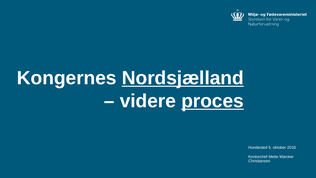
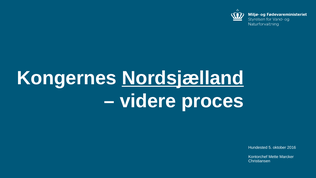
proces underline: present -> none (213, 101)
